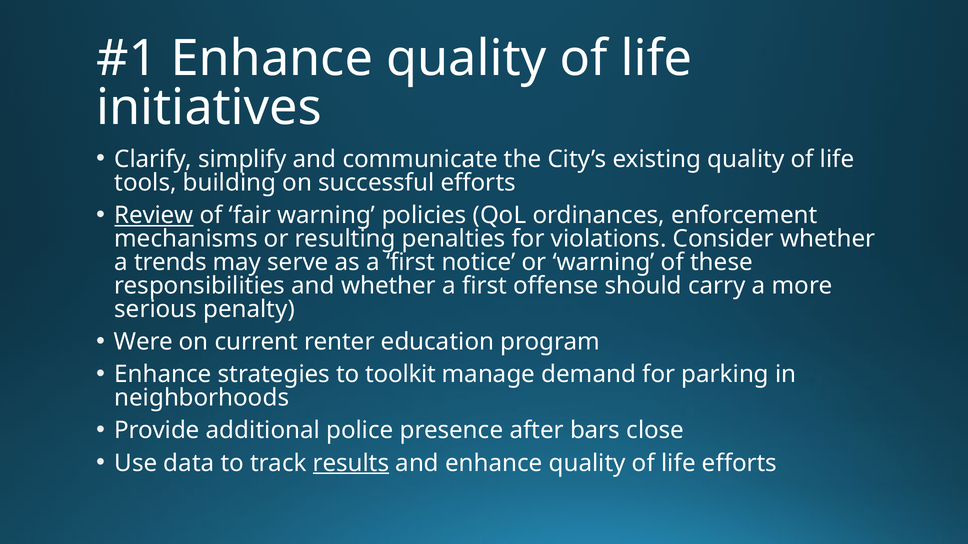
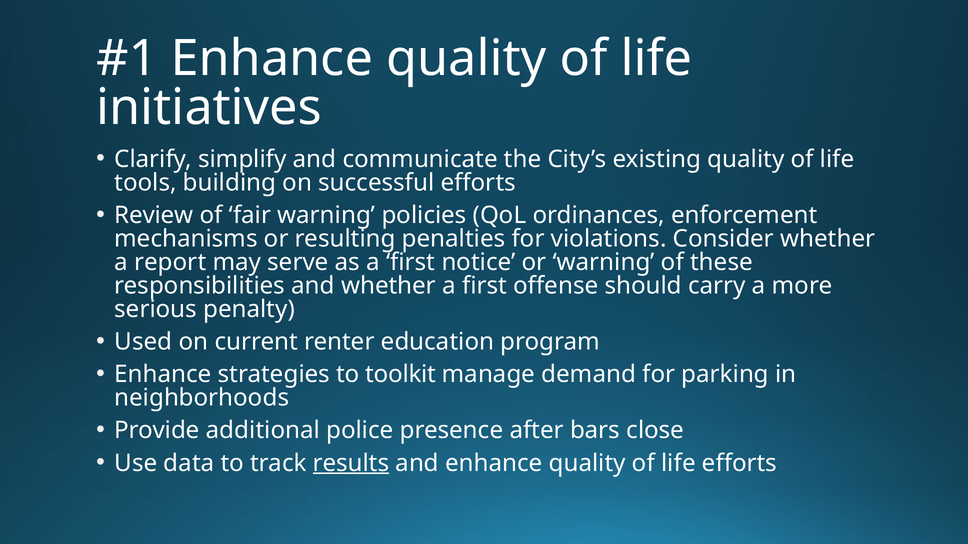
Review underline: present -> none (154, 215)
trends: trends -> report (170, 263)
Were: Were -> Used (143, 342)
